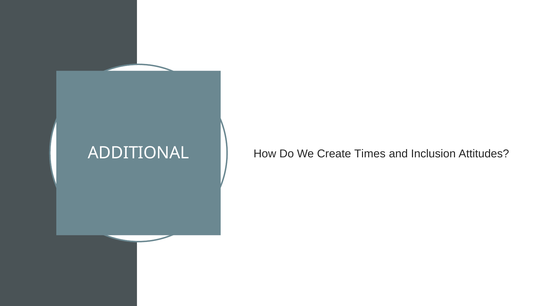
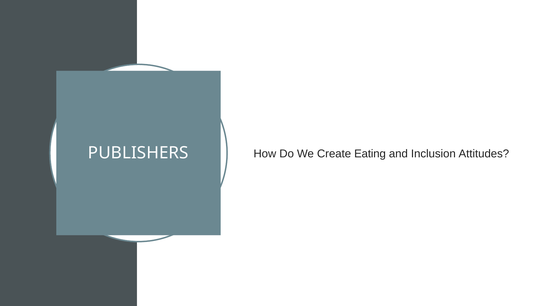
ADDITIONAL: ADDITIONAL -> PUBLISHERS (138, 153)
Times: Times -> Eating (370, 154)
